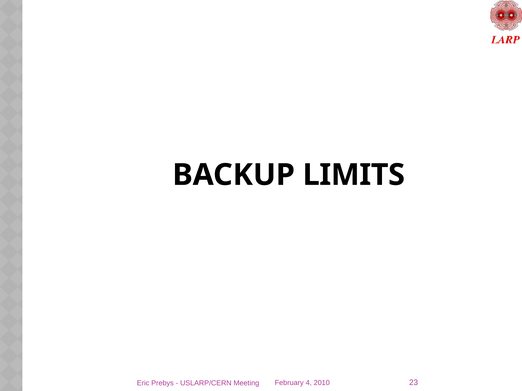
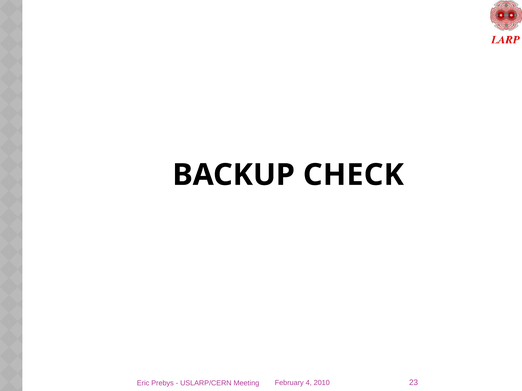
LIMITS: LIMITS -> CHECK (353, 175)
